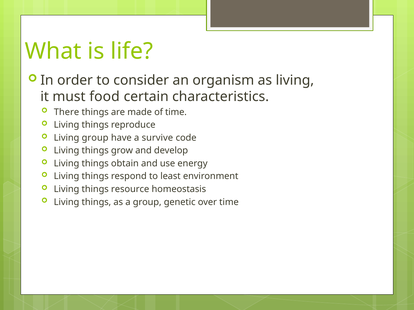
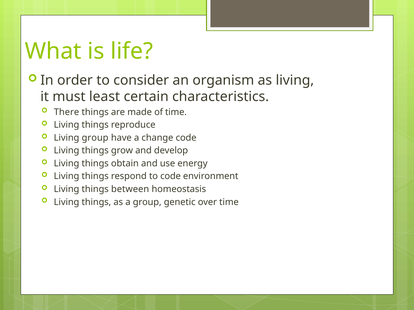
food: food -> least (105, 97)
survive: survive -> change (157, 138)
to least: least -> code (171, 177)
resource: resource -> between (130, 189)
